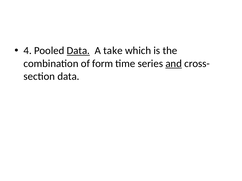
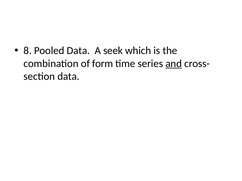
4: 4 -> 8 (28, 51)
Data underline: present -> none (78, 51)
take: take -> seek (113, 51)
